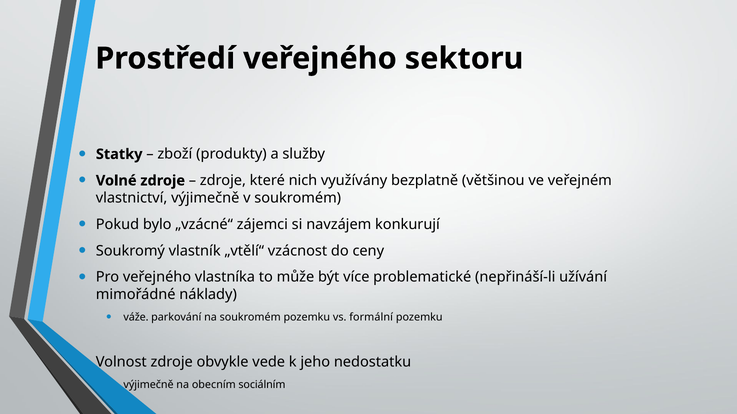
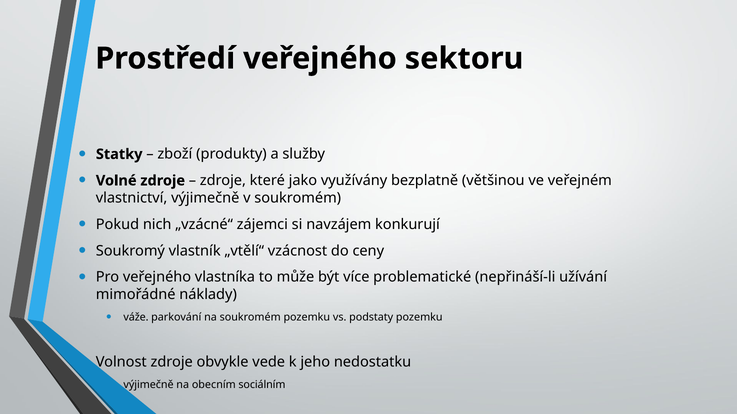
nich: nich -> jako (303, 181)
bylo: bylo -> nich (157, 225)
formální: formální -> podstaty (371, 318)
